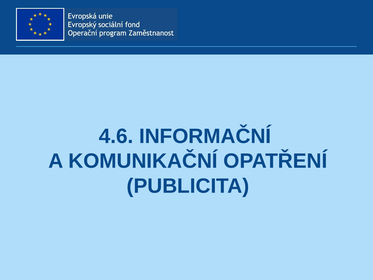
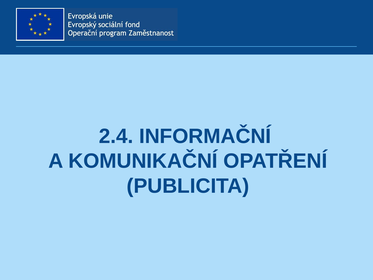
4.6: 4.6 -> 2.4 (116, 136)
